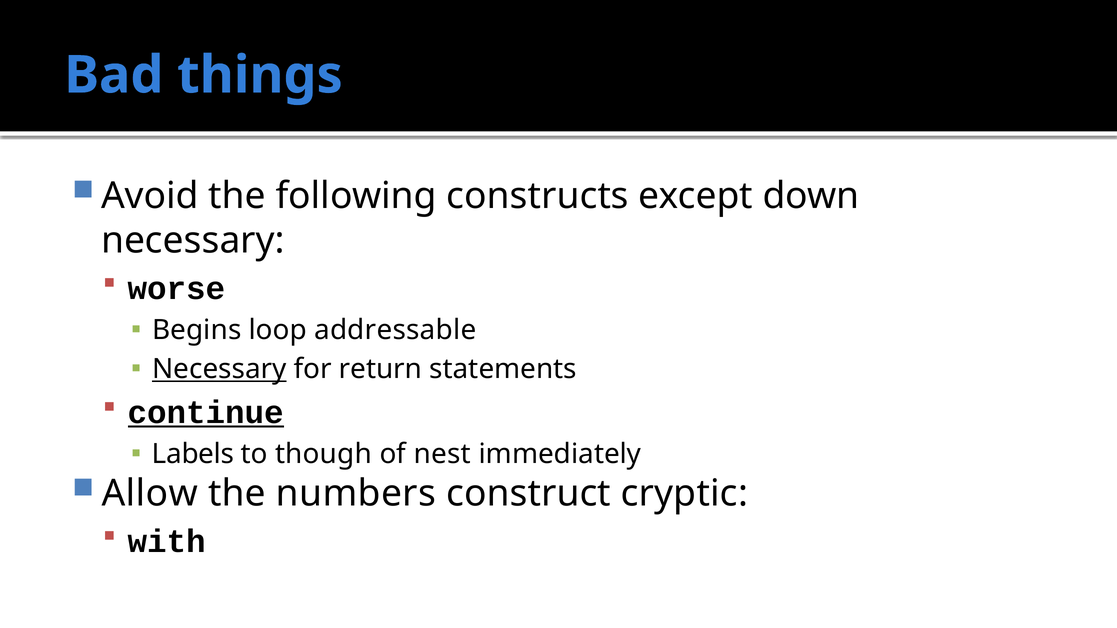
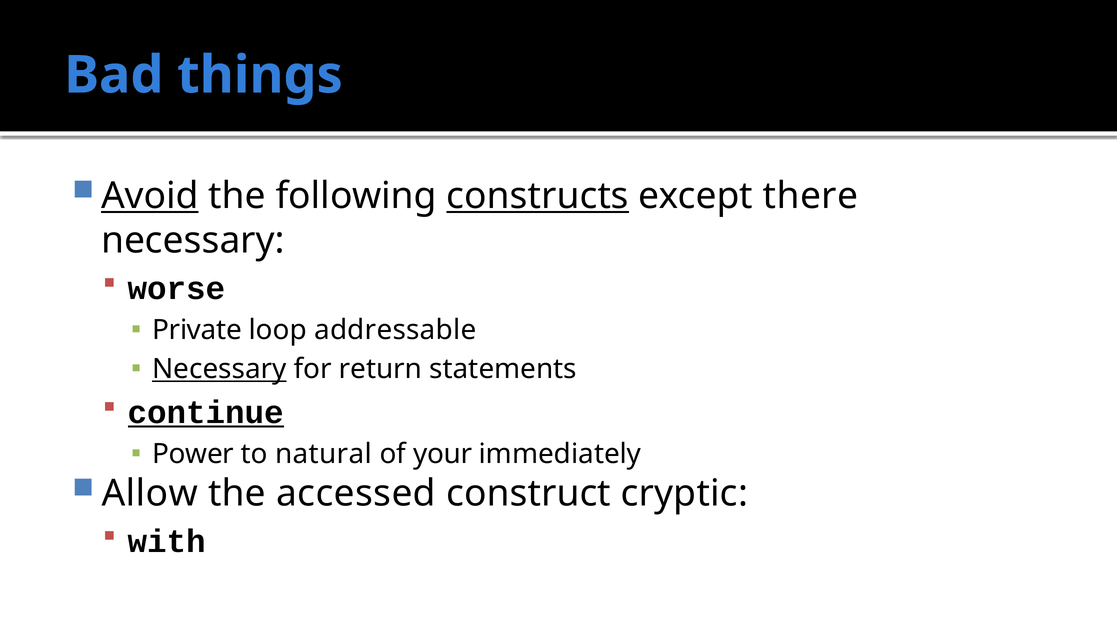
Avoid underline: none -> present (150, 196)
constructs underline: none -> present (538, 196)
down: down -> there (811, 196)
Begins: Begins -> Private (197, 330)
Labels: Labels -> Power (193, 454)
though: though -> natural (324, 454)
nest: nest -> your (443, 454)
numbers: numbers -> accessed (356, 494)
